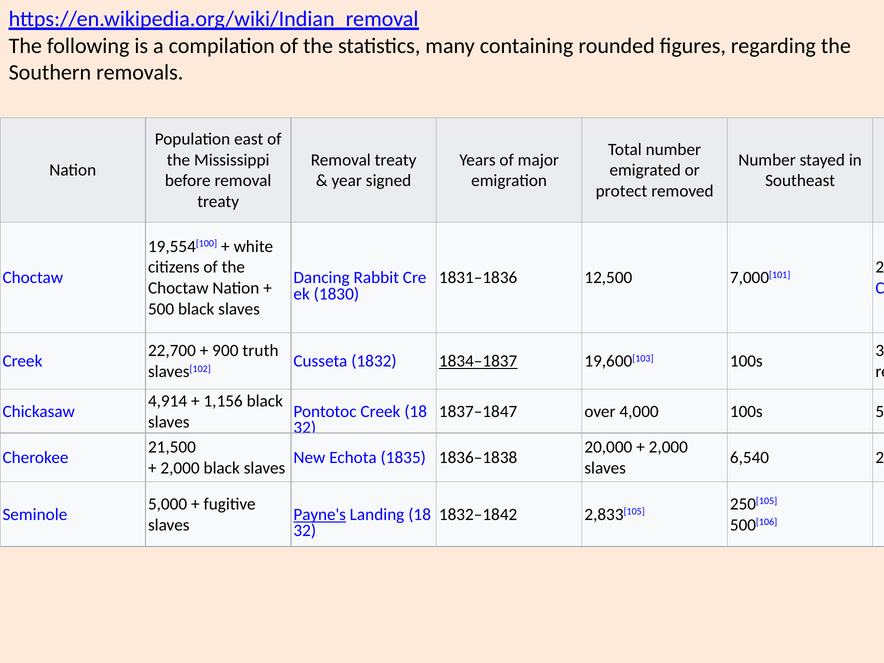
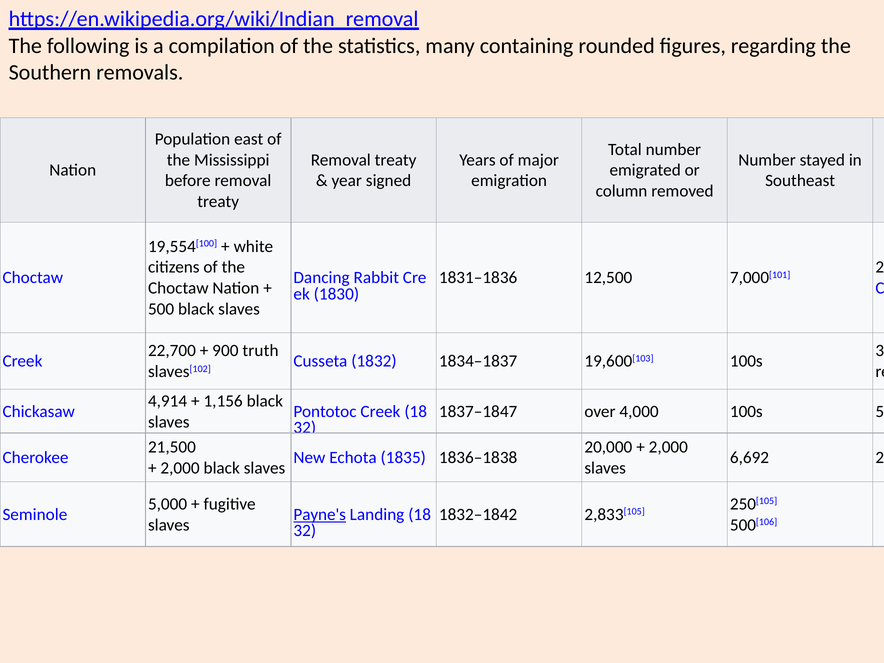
protect: protect -> column (622, 191)
1834–1837 underline: present -> none (478, 361)
6,540: 6,540 -> 6,692 (749, 458)
